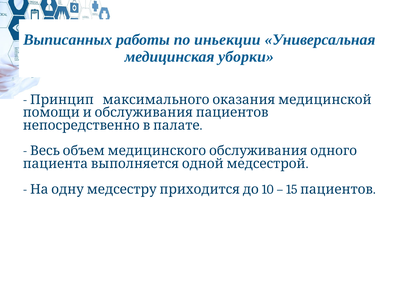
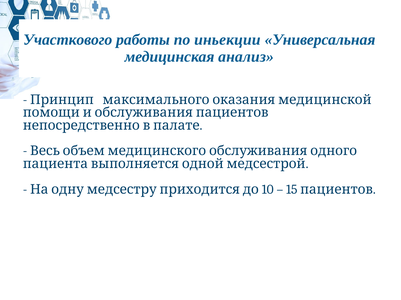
Выписанных: Выписанных -> Участкового (68, 40)
уборки: уборки -> анализ (246, 57)
